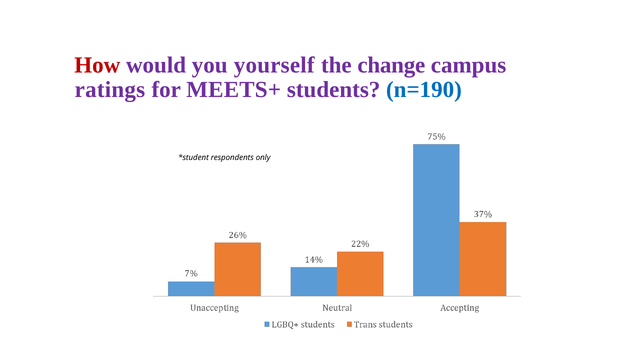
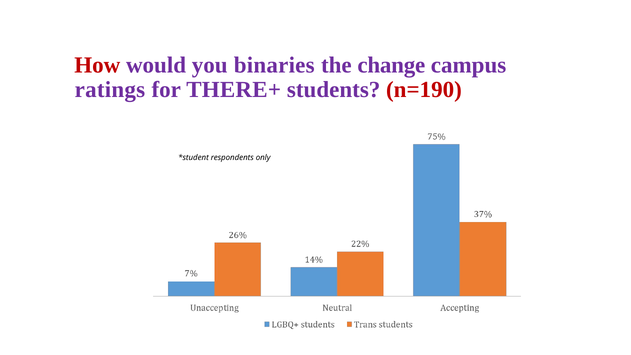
yourself: yourself -> binaries (274, 65)
MEETS+: MEETS+ -> THERE+ (234, 90)
n=190 colour: blue -> red (424, 90)
